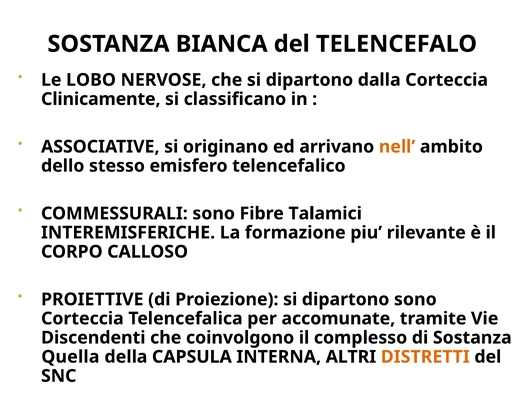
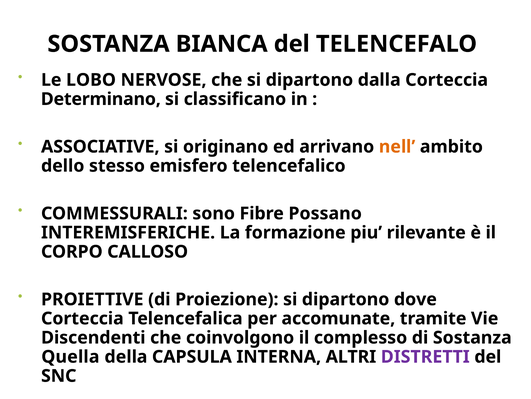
Clinicamente: Clinicamente -> Determinano (101, 99)
Talamici: Talamici -> Possano (325, 213)
dipartono sono: sono -> dove (415, 299)
DISTRETTI colour: orange -> purple (425, 356)
